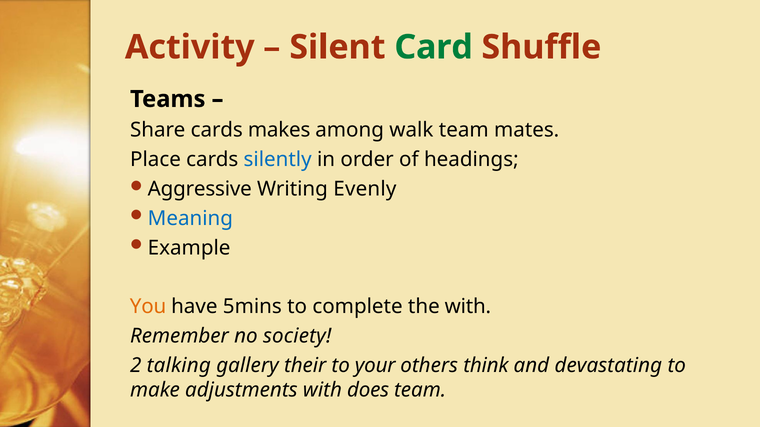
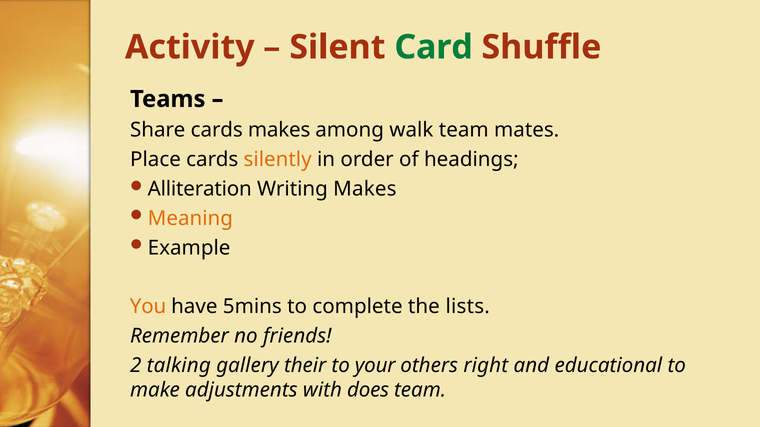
silently colour: blue -> orange (278, 160)
Aggressive: Aggressive -> Alliteration (200, 189)
Writing Evenly: Evenly -> Makes (365, 189)
Meaning colour: blue -> orange (190, 219)
the with: with -> lists (468, 307)
society: society -> friends (297, 336)
think: think -> right (486, 366)
devastating: devastating -> educational (608, 366)
